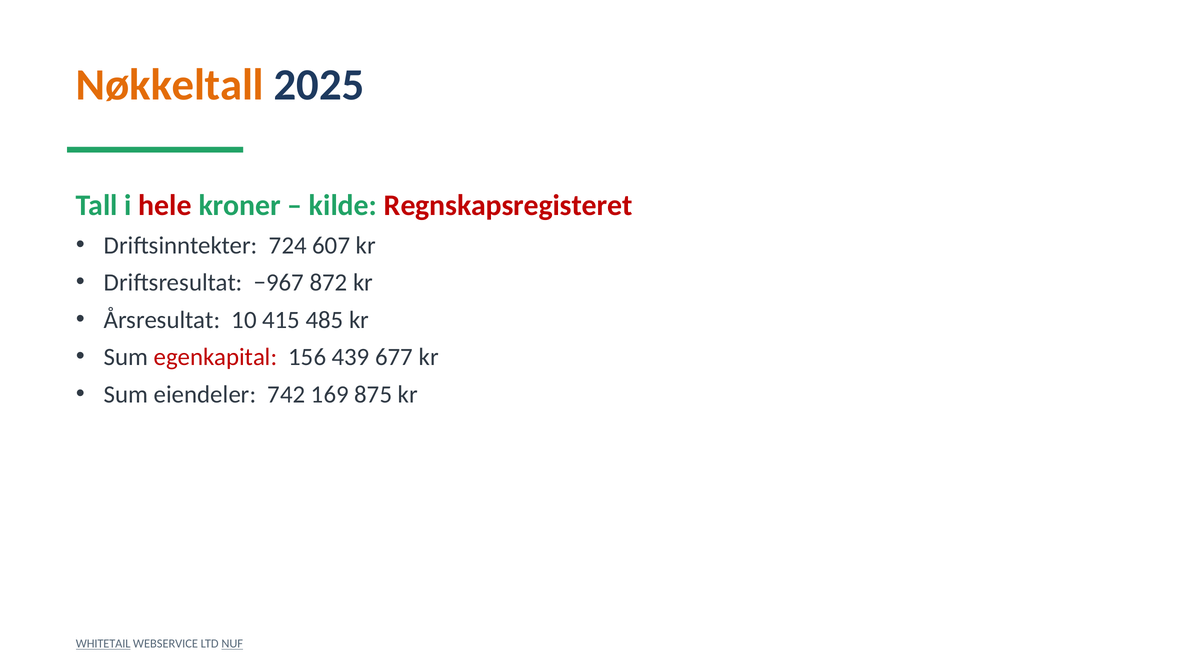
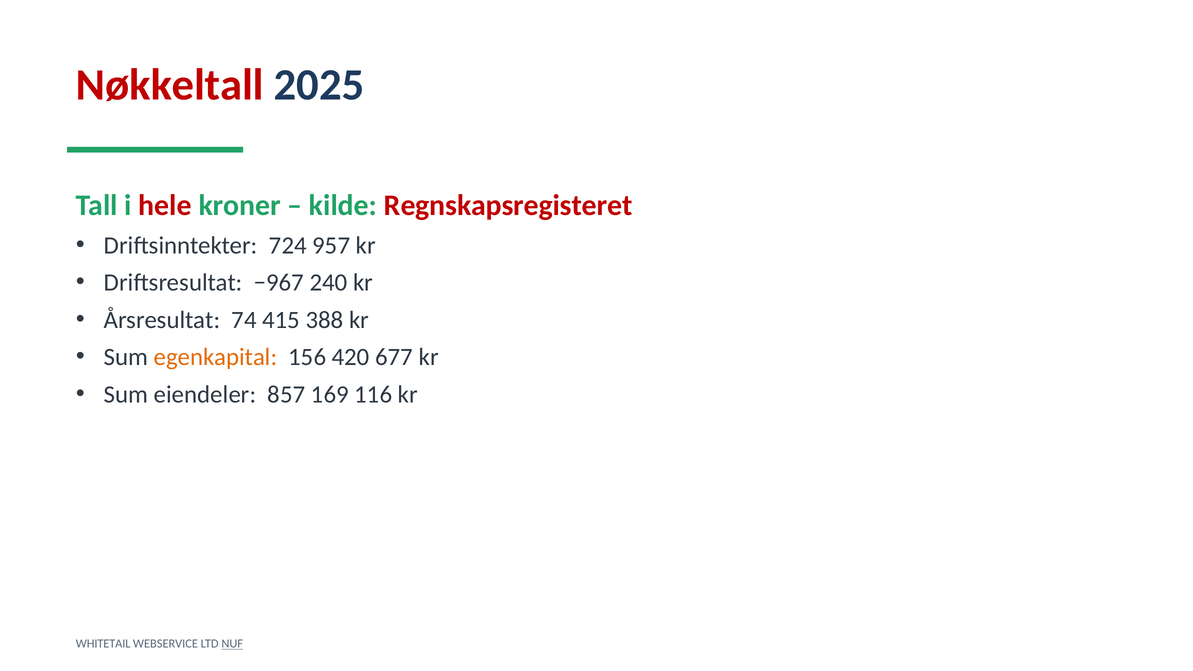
Nøkkeltall colour: orange -> red (170, 85)
607: 607 -> 957 (331, 245)
872: 872 -> 240 (329, 283)
10: 10 -> 74 (244, 320)
485: 485 -> 388 (325, 320)
egenkapital colour: red -> orange (215, 357)
439: 439 -> 420 (351, 357)
742: 742 -> 857 (286, 395)
875: 875 -> 116 (373, 395)
WHITETAIL underline: present -> none (103, 644)
